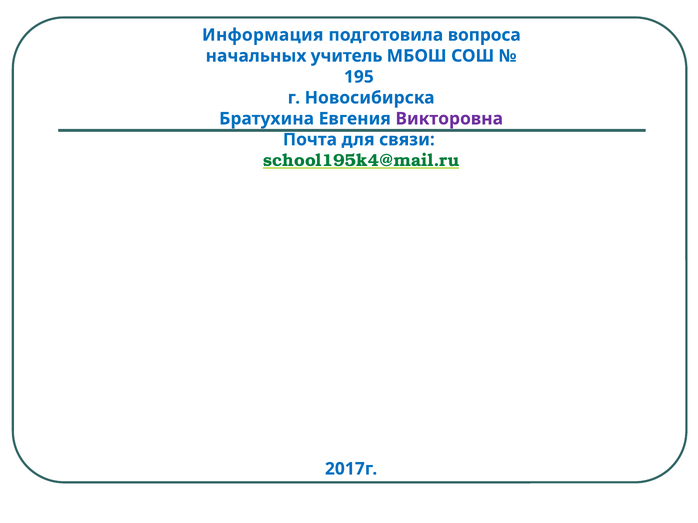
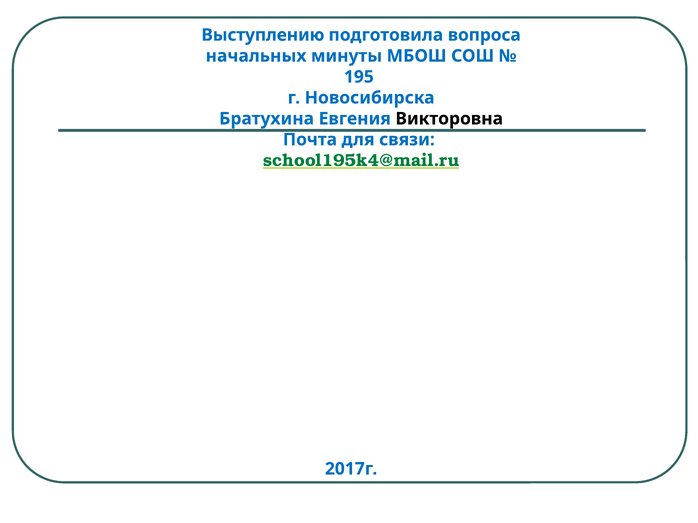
Информация: Информация -> Выступлению (263, 35)
учитель: учитель -> минуты (347, 56)
Викторовна colour: purple -> black (449, 119)
